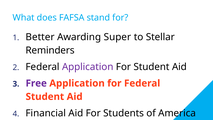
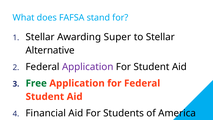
Better: Better -> Stellar (40, 37)
Reminders: Reminders -> Alternative (50, 50)
Free colour: purple -> green (36, 83)
